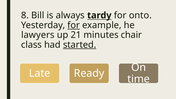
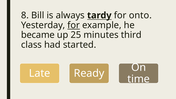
lawyers: lawyers -> became (38, 35)
21: 21 -> 25 (76, 35)
chair: chair -> third (131, 35)
started underline: present -> none (80, 45)
